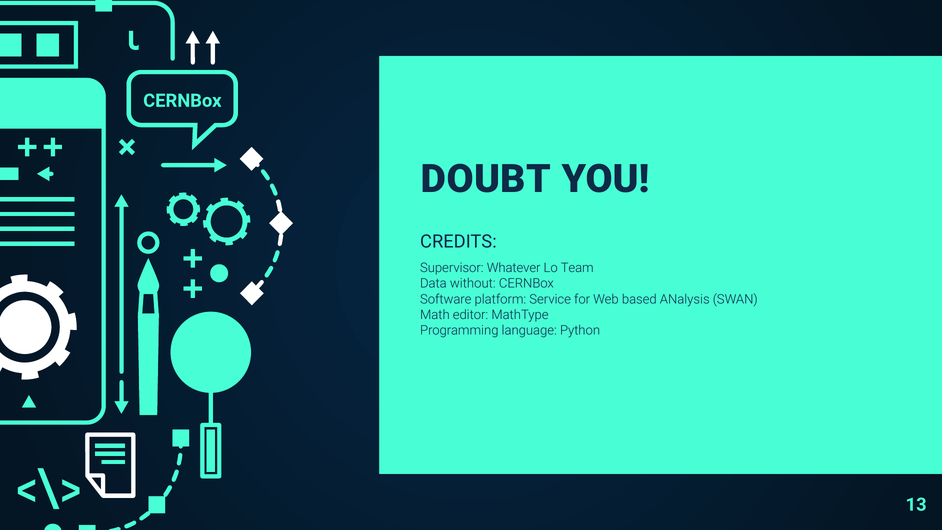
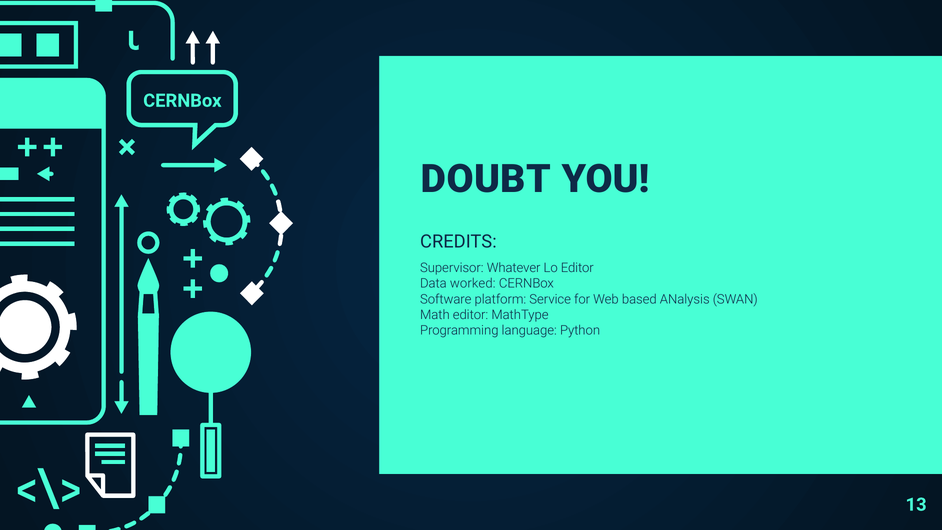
Lo Team: Team -> Editor (577, 268)
without: without -> worked (473, 283)
